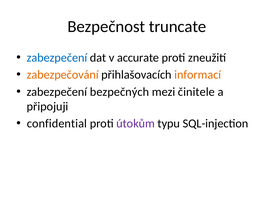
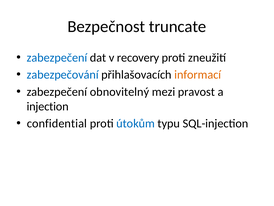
accurate: accurate -> recovery (138, 57)
zabezpečování colour: orange -> blue (63, 75)
bezpečných: bezpečných -> obnovitelný (120, 92)
činitele: činitele -> pravost (196, 92)
připojuji: připojuji -> injection (48, 106)
útokům colour: purple -> blue (136, 123)
